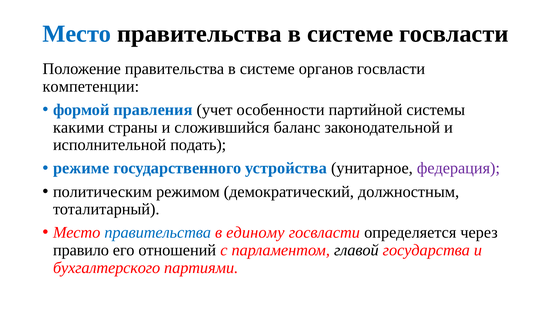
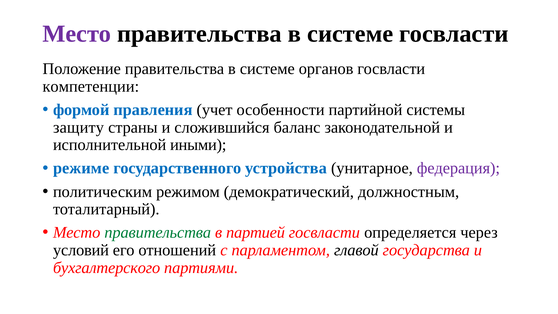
Место colour: blue -> purple (77, 34)
какими: какими -> защиту (78, 127)
подать: подать -> иными (198, 145)
правительства colour: blue -> green (158, 232)
единому: единому -> партией (256, 232)
правило: правило -> условий (81, 250)
